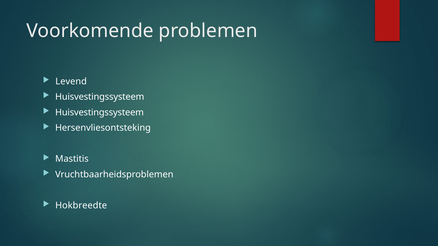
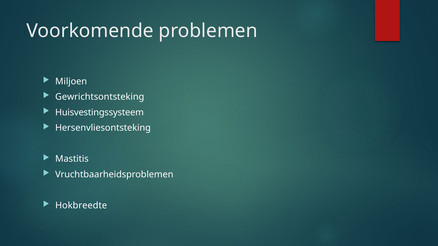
Levend: Levend -> Miljoen (71, 82)
Huisvestingssysteem: Huisvestingssysteem -> Gewrichtsontsteking (100, 97)
